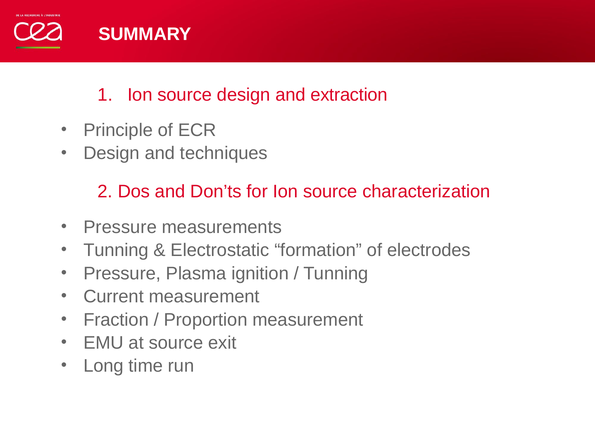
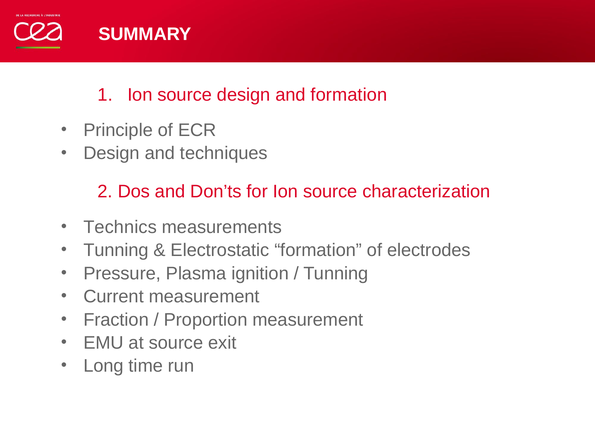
and extraction: extraction -> formation (349, 95)
Pressure: Pressure -> Technics (120, 227)
